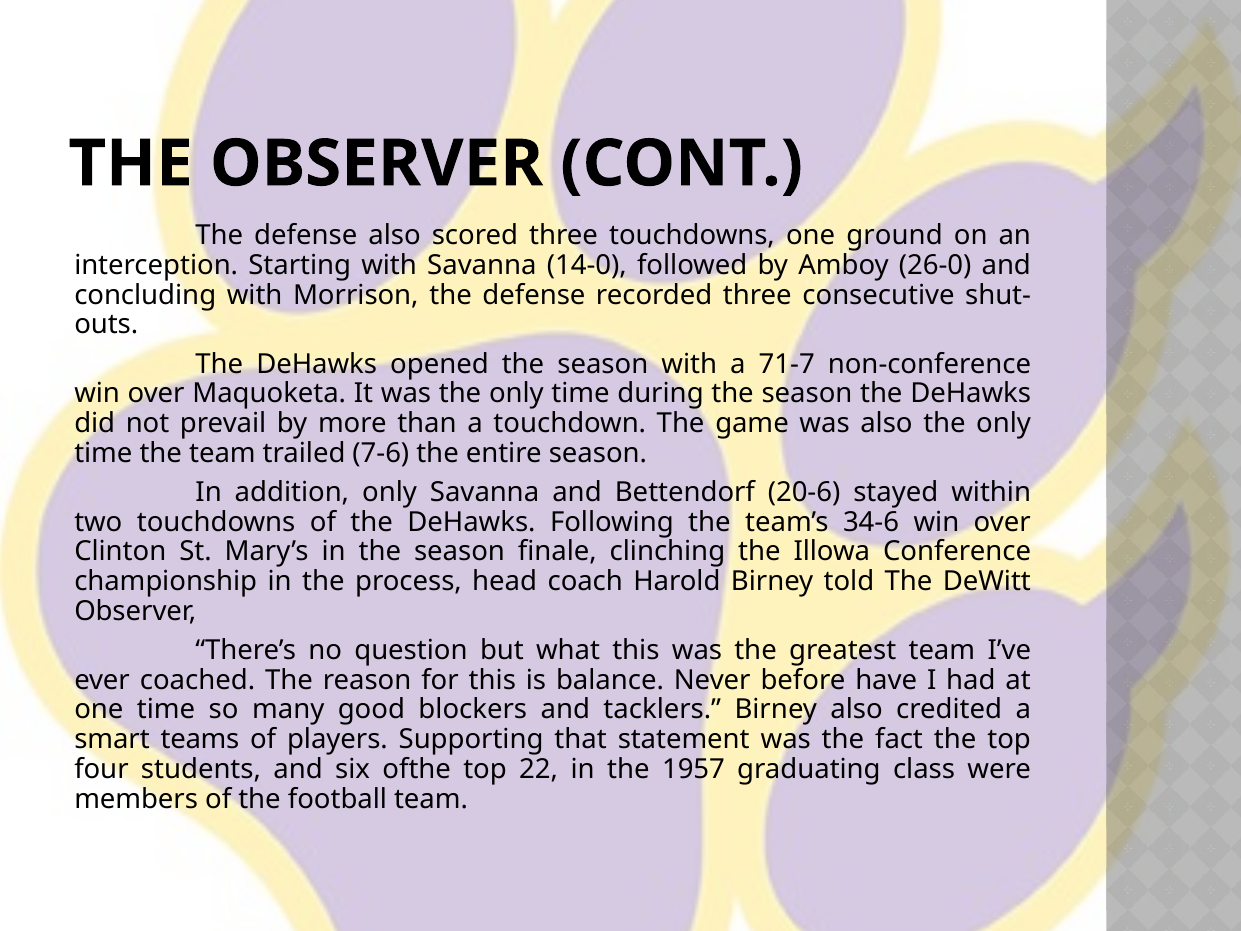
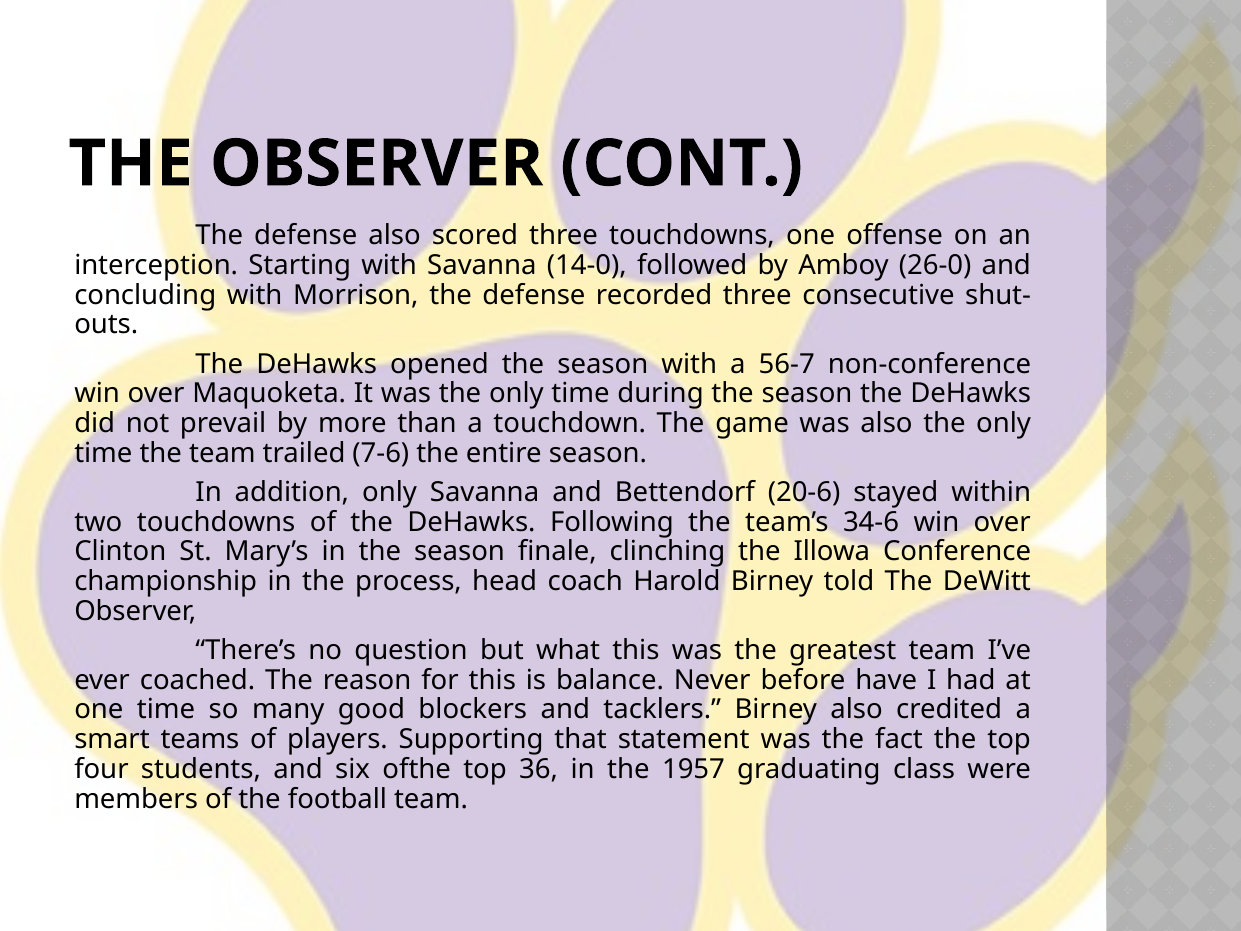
ground: ground -> offense (895, 236)
71-7: 71-7 -> 56-7 (787, 364)
22: 22 -> 36 (539, 769)
